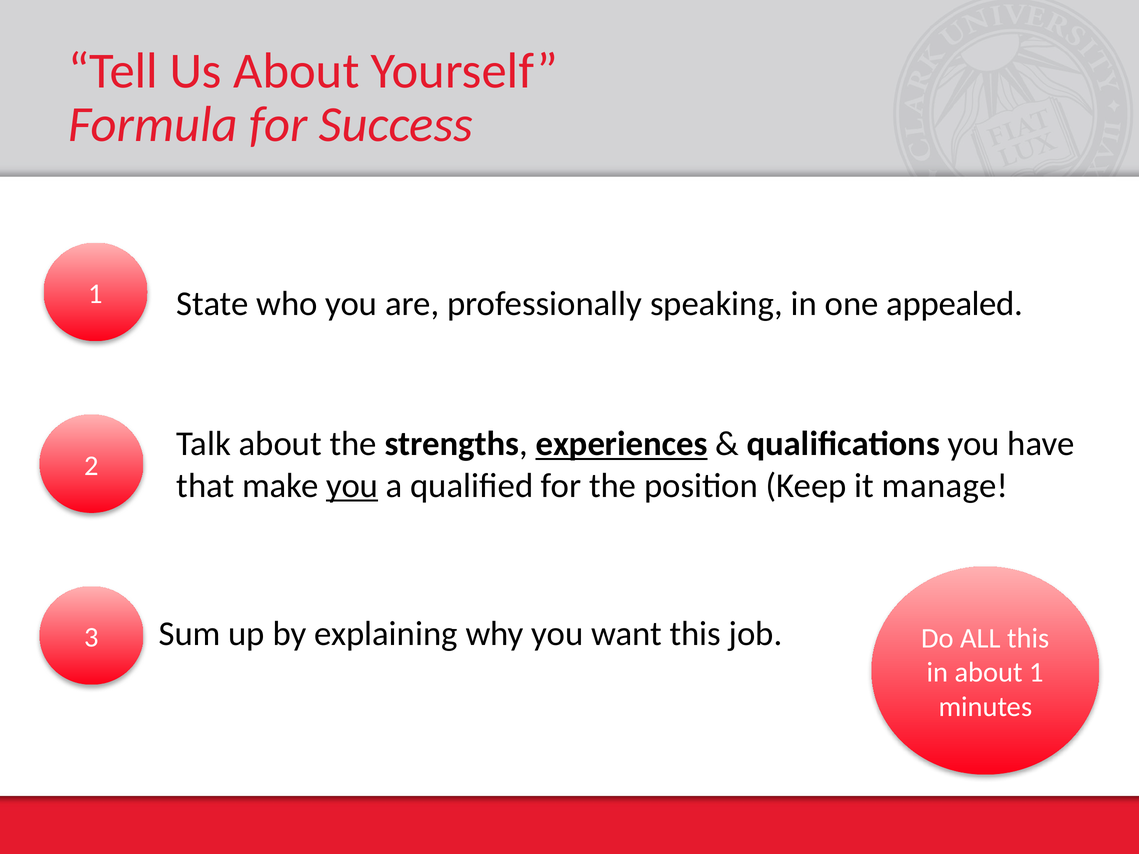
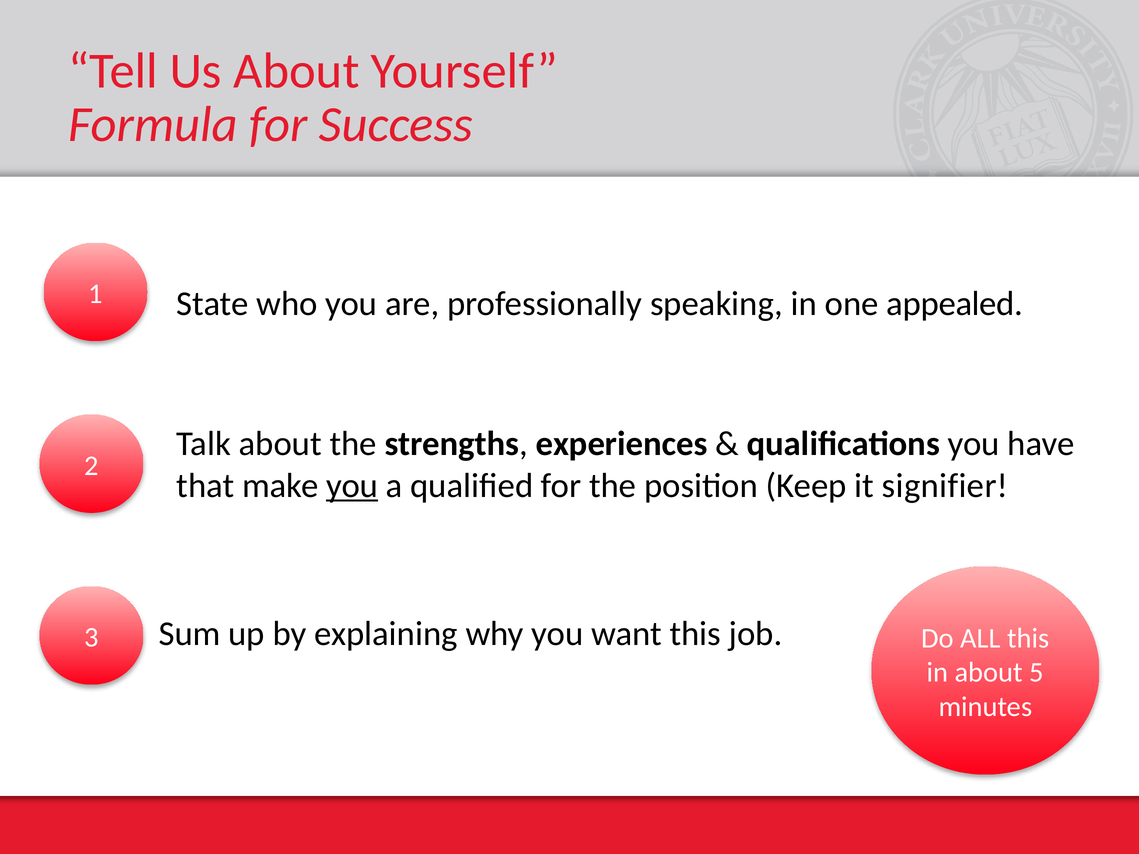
experiences underline: present -> none (622, 444)
manage: manage -> signifier (945, 486)
about 1: 1 -> 5 (1036, 673)
